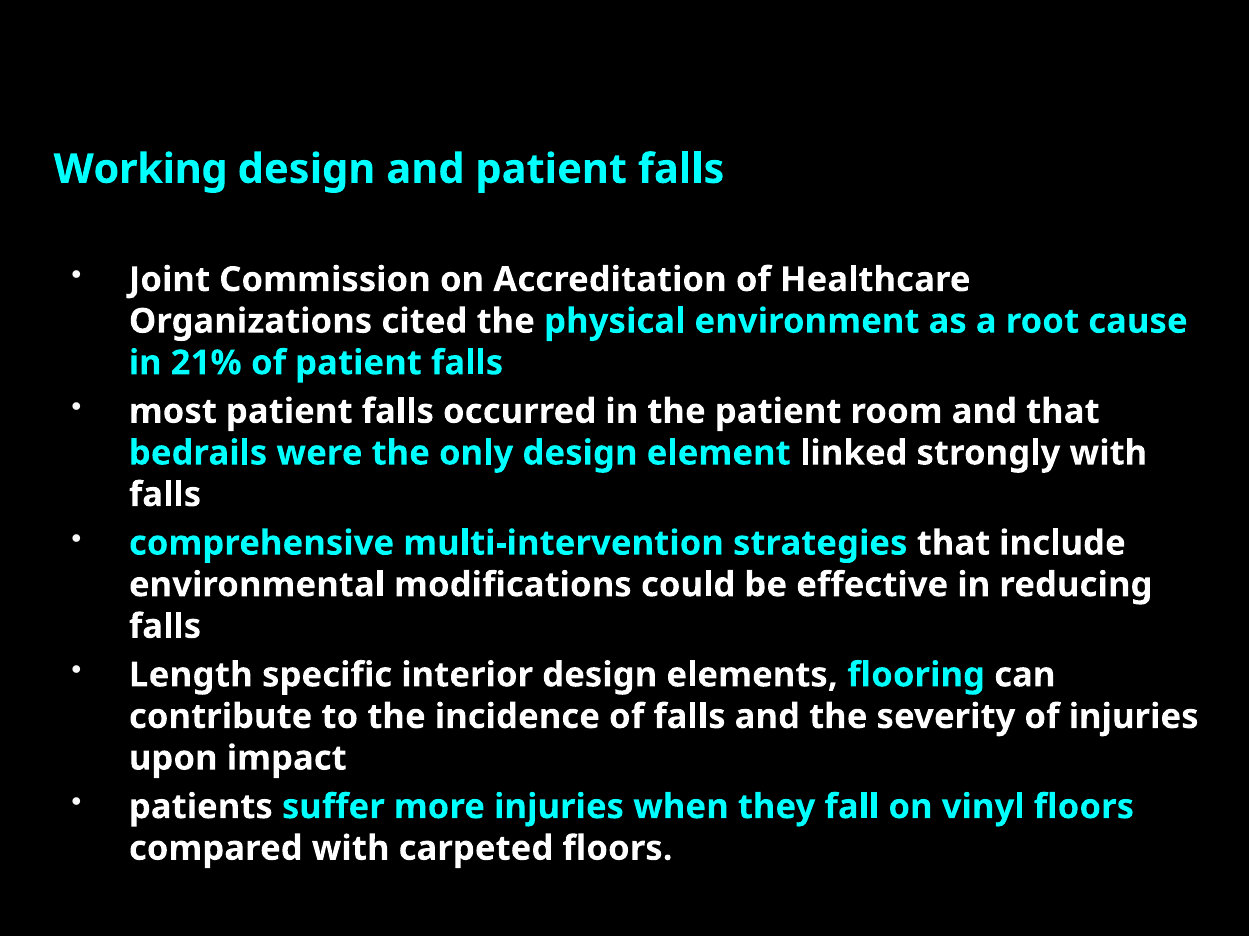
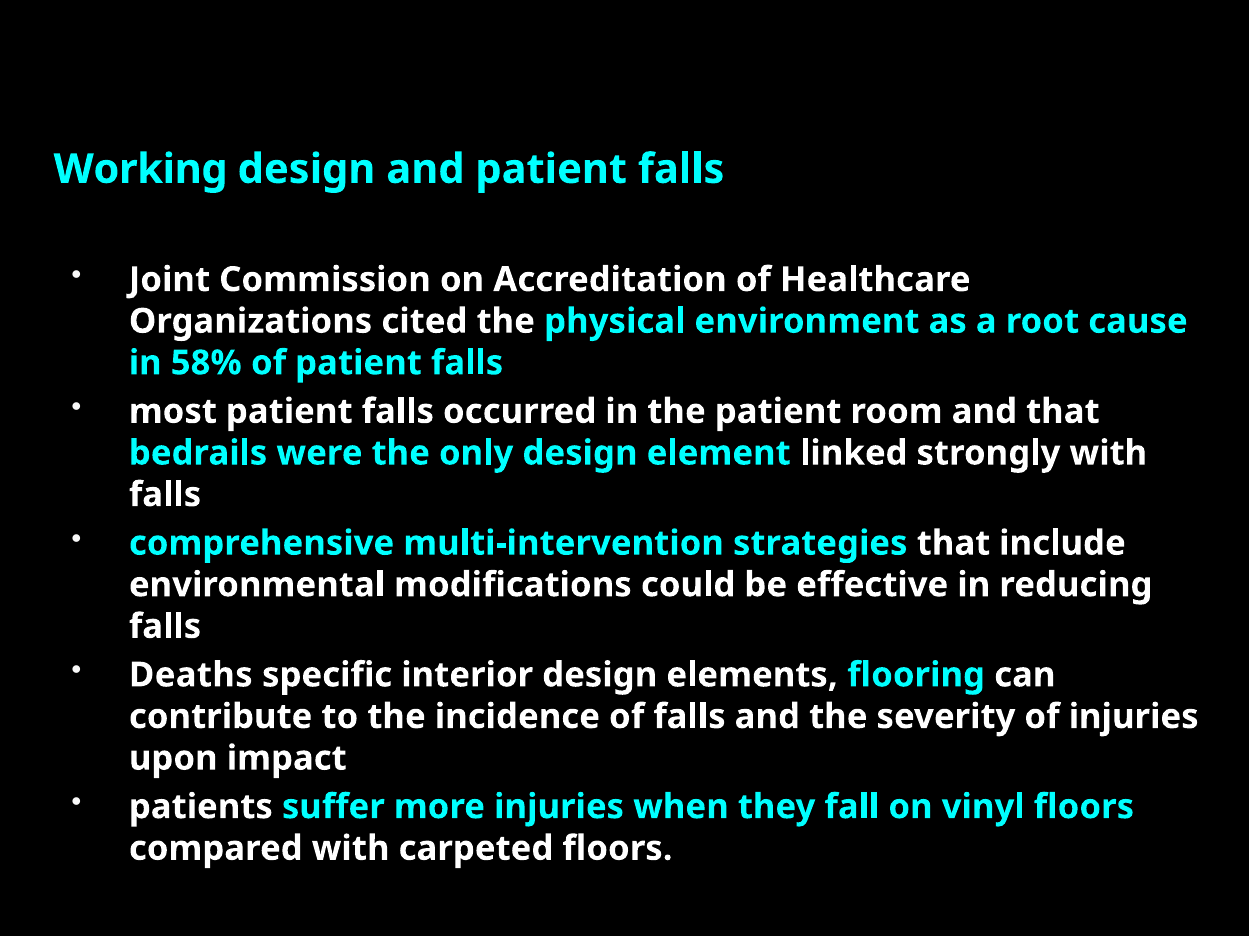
21%: 21% -> 58% (206, 363)
Length: Length -> Deaths (191, 676)
